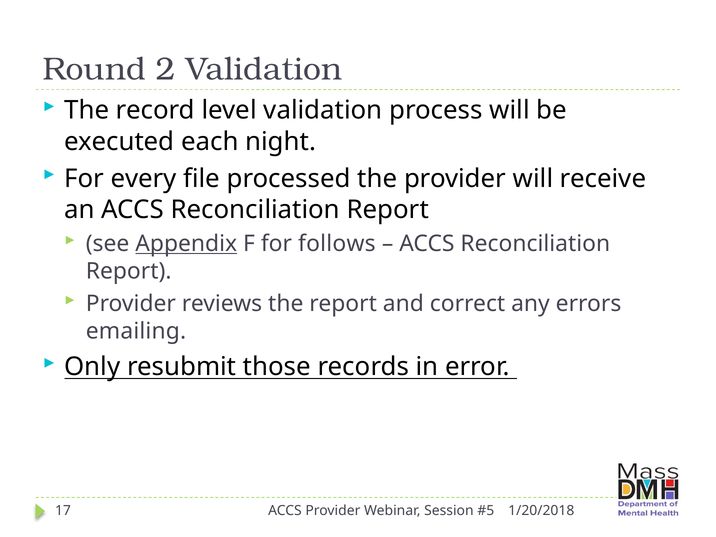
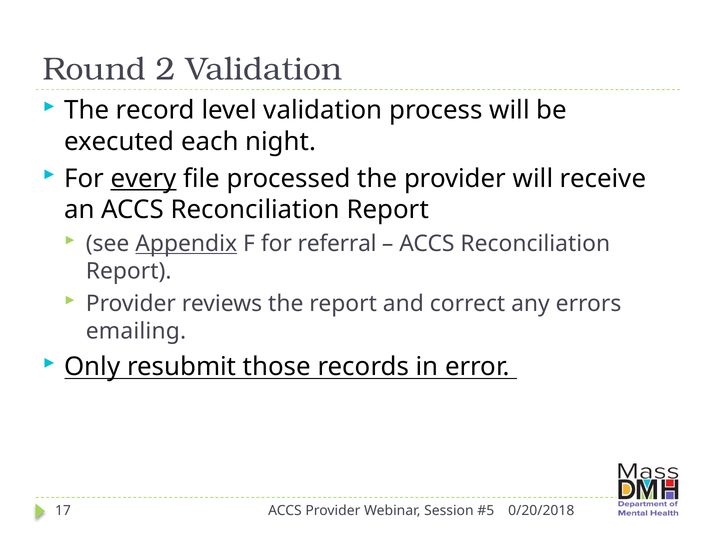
every underline: none -> present (144, 179)
follows: follows -> referral (337, 244)
1/20/2018: 1/20/2018 -> 0/20/2018 (541, 511)
